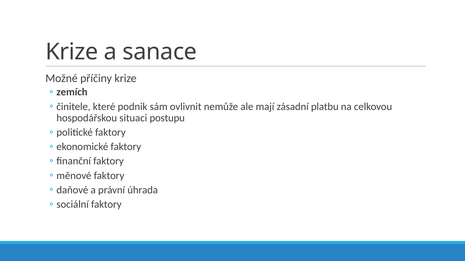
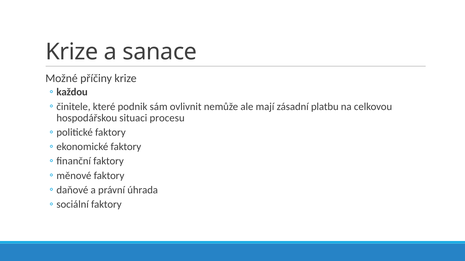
zemích: zemích -> každou (72, 92)
postupu: postupu -> procesu (167, 118)
